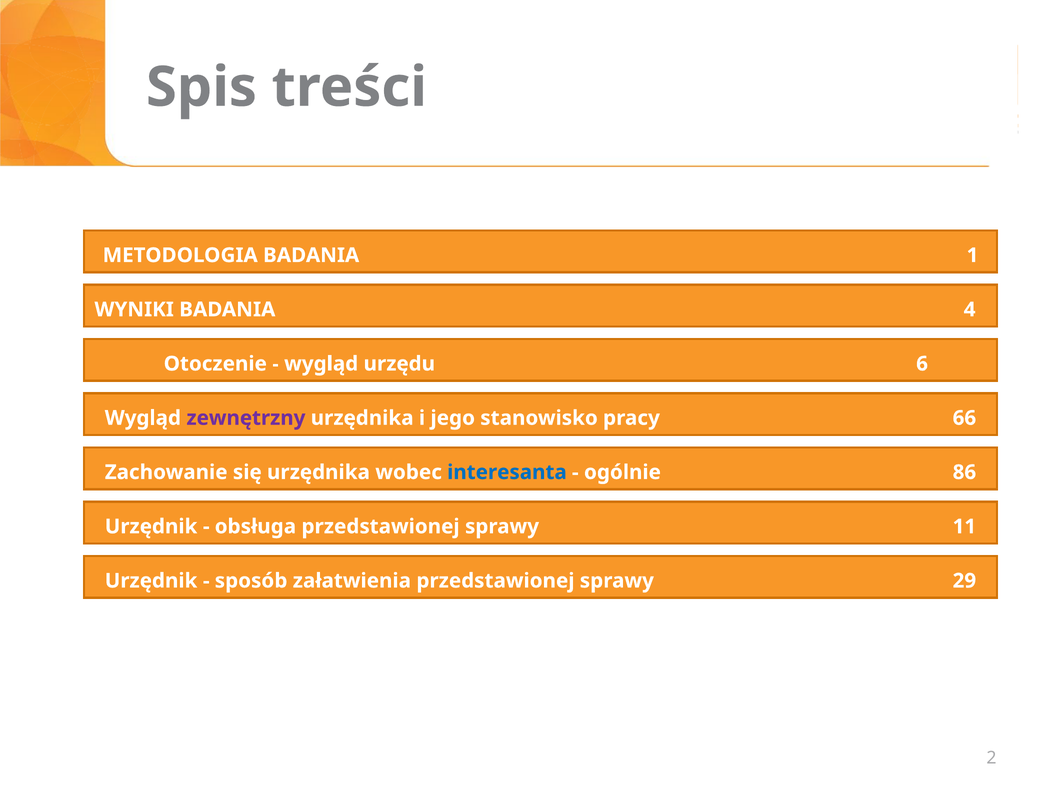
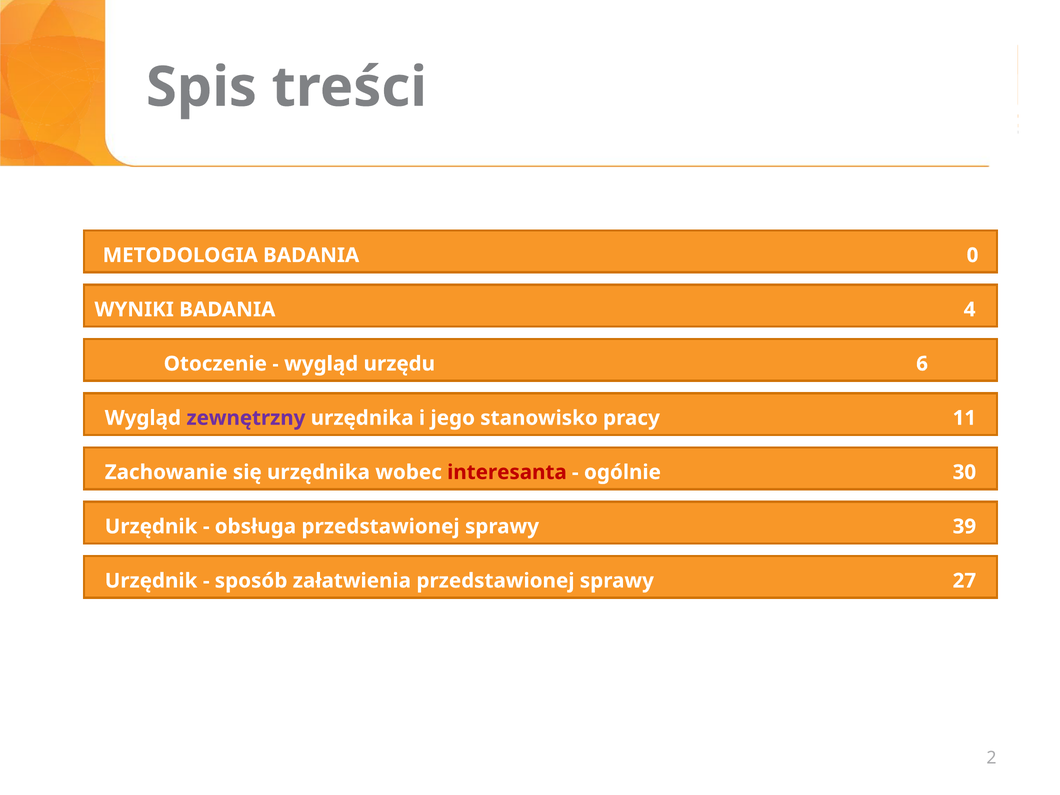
1: 1 -> 0 (973, 255)
66: 66 -> 11 (964, 418)
interesanta colour: blue -> red (507, 472)
86: 86 -> 30 (964, 472)
11: 11 -> 39 (964, 527)
29: 29 -> 27 (964, 581)
